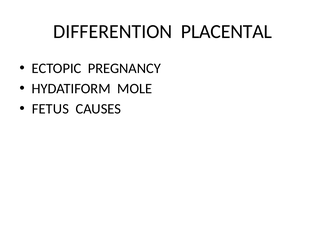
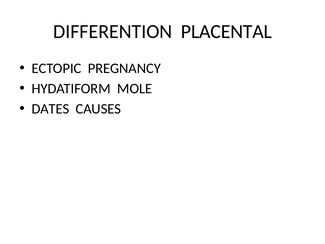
FETUS: FETUS -> DATES (50, 109)
